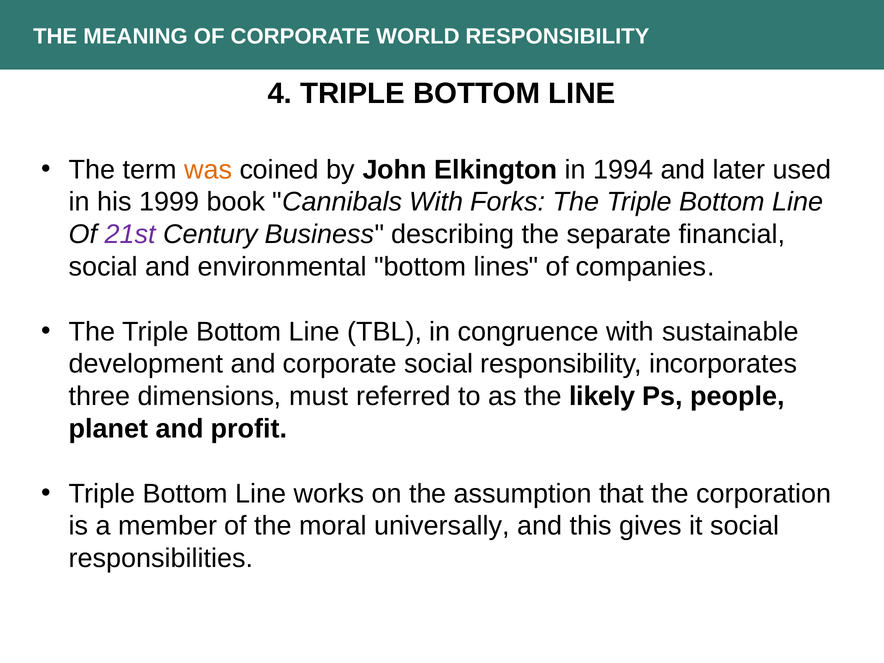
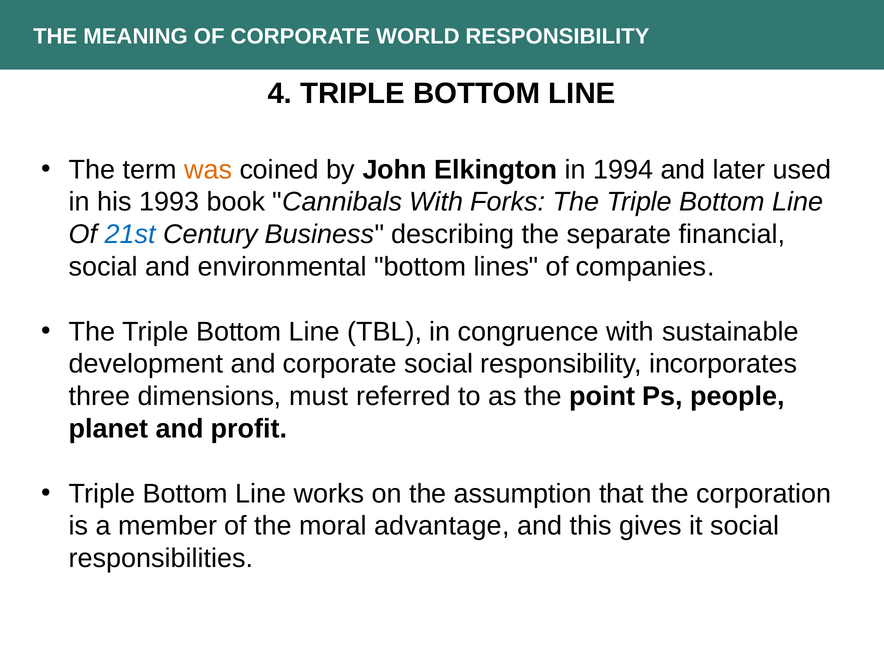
1999: 1999 -> 1993 (169, 202)
21st colour: purple -> blue (130, 234)
likely: likely -> point (602, 396)
universally: universally -> advantage (442, 526)
